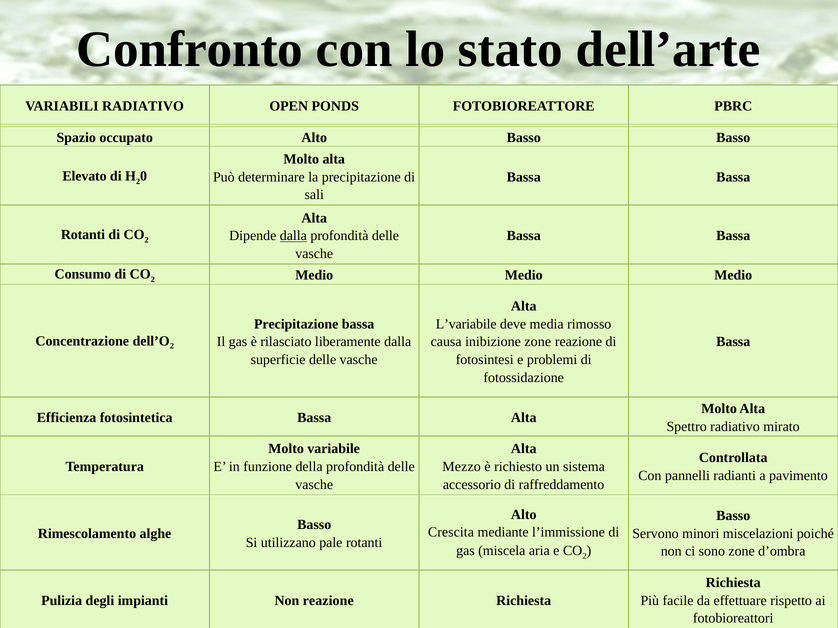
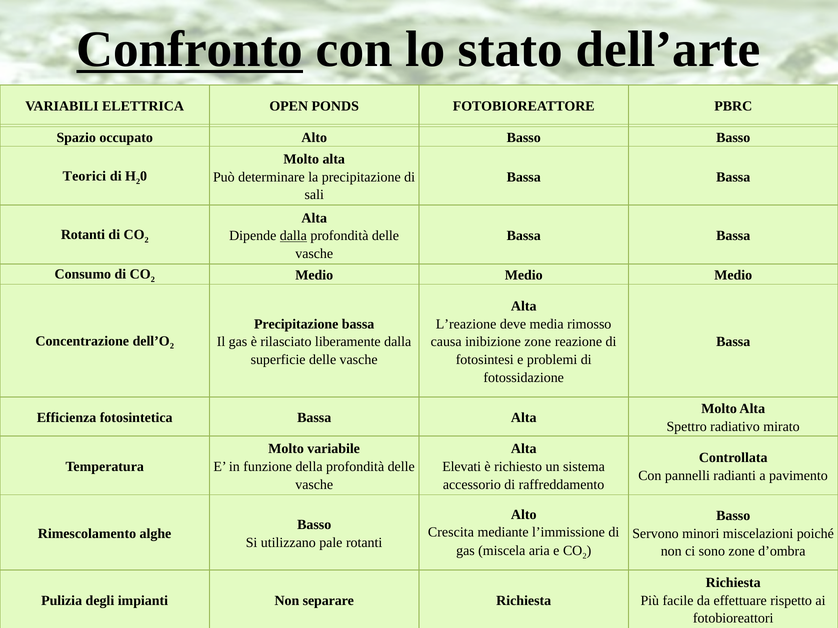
Confronto underline: none -> present (190, 49)
VARIABILI RADIATIVO: RADIATIVO -> ELETTRICA (143, 106)
Elevato: Elevato -> Teorici (84, 176)
L’variabile: L’variabile -> L’reazione (466, 324)
Mezzo: Mezzo -> Elevati (462, 467)
Non reazione: reazione -> separare (328, 601)
